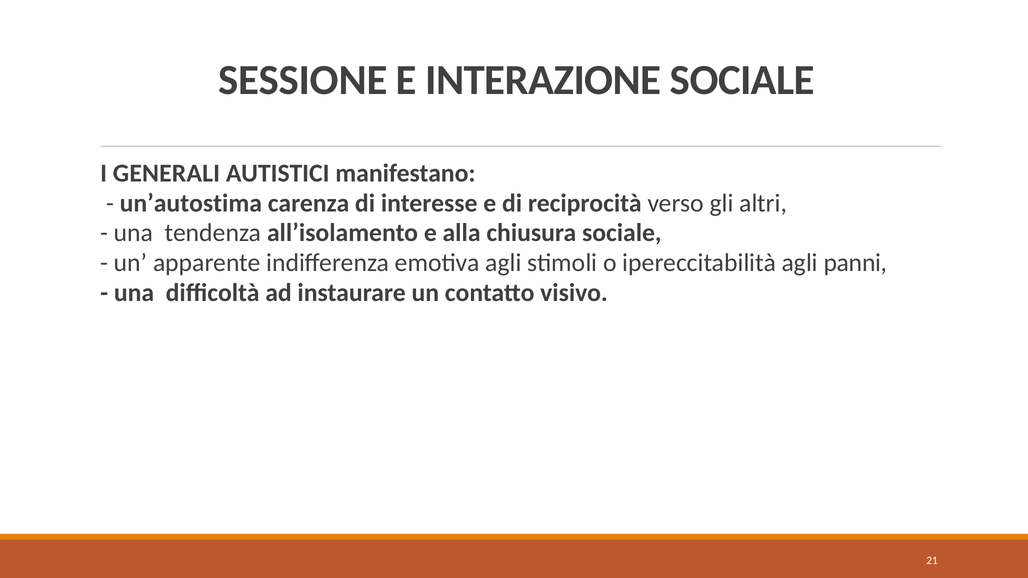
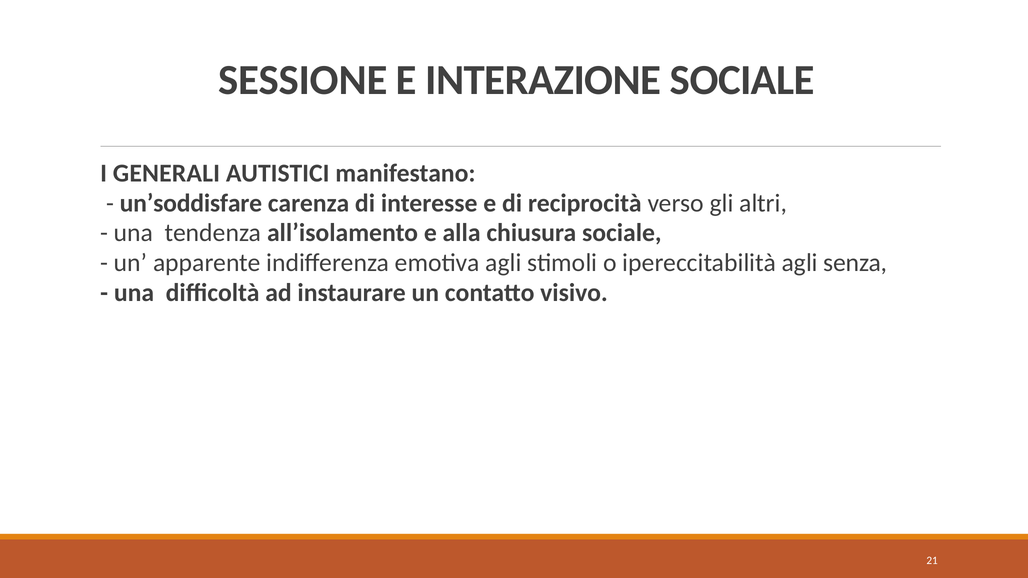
un’autostima: un’autostima -> un’soddisfare (191, 203)
panni: panni -> senza (855, 263)
